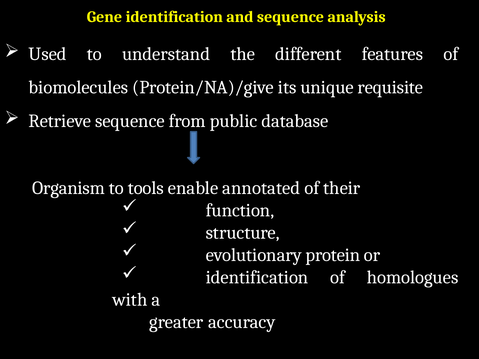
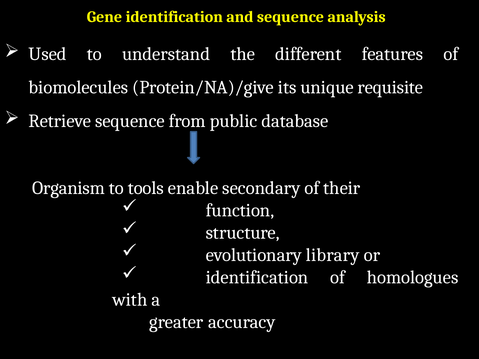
annotated: annotated -> secondary (261, 188)
protein: protein -> library (333, 255)
